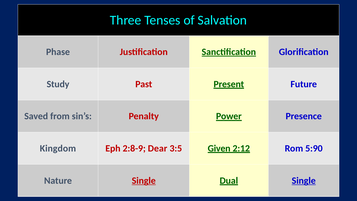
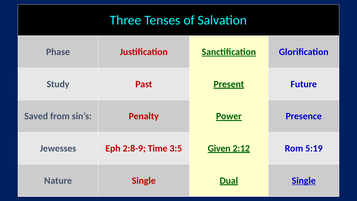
Kingdom: Kingdom -> Jewesses (58, 148)
Dear: Dear -> Time (158, 148)
5:90: 5:90 -> 5:19 (314, 148)
Single underline: present -> none (144, 180)
